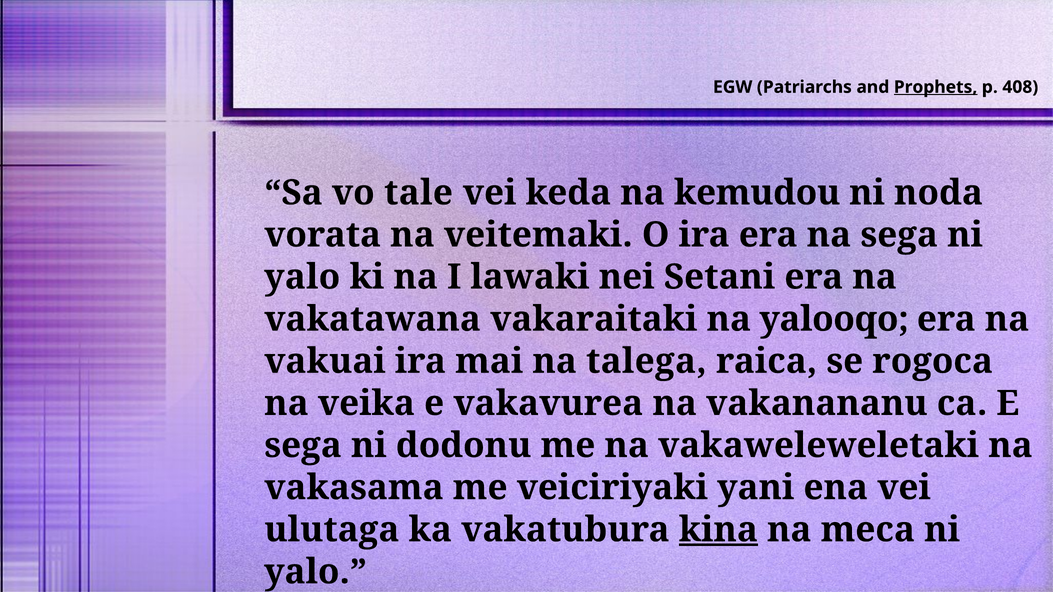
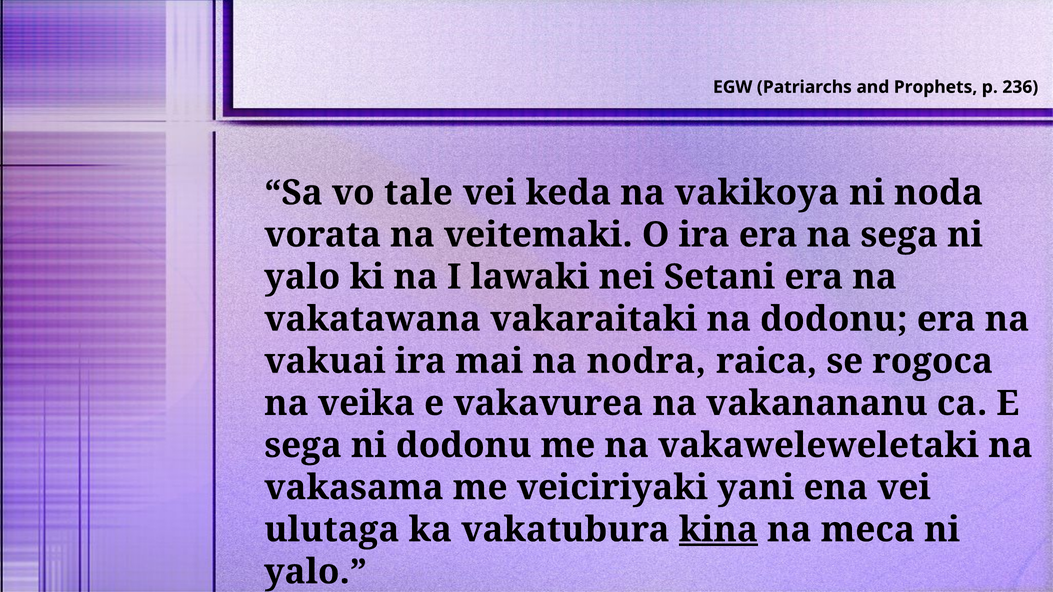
Prophets underline: present -> none (936, 87)
408: 408 -> 236 (1020, 87)
kemudou: kemudou -> vakikoya (757, 193)
na yalooqo: yalooqo -> dodonu (834, 319)
talega: talega -> nodra (646, 361)
